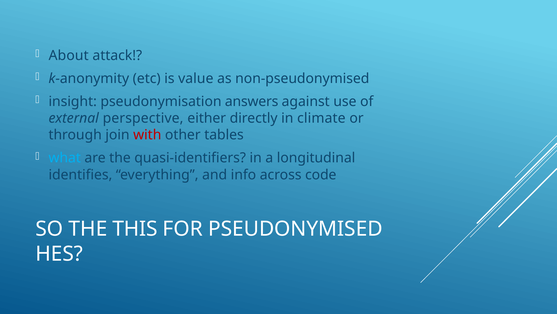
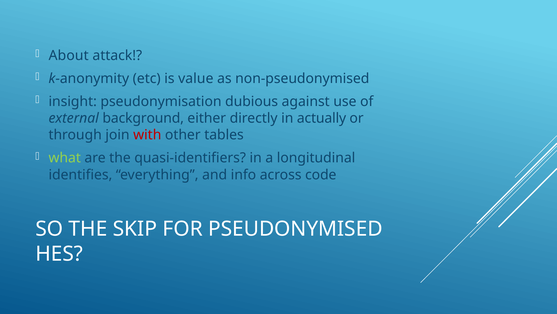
answers: answers -> dubious (252, 101)
perspective: perspective -> background (143, 118)
climate: climate -> actually (322, 118)
what colour: light blue -> light green (65, 158)
THIS: THIS -> SKIP (135, 228)
